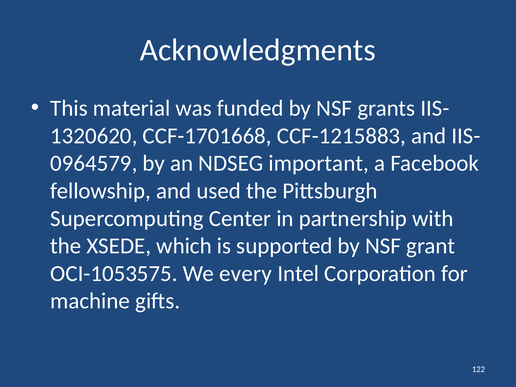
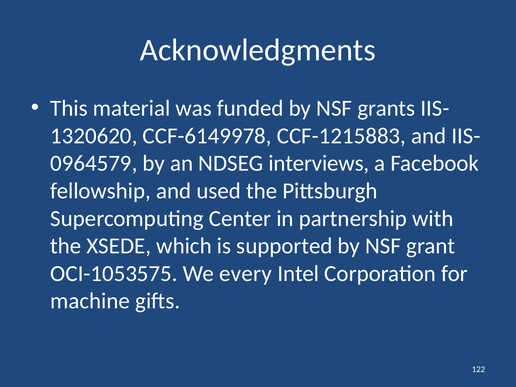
CCF-1701668: CCF-1701668 -> CCF-6149978 (207, 136)
important: important -> interviews (319, 163)
